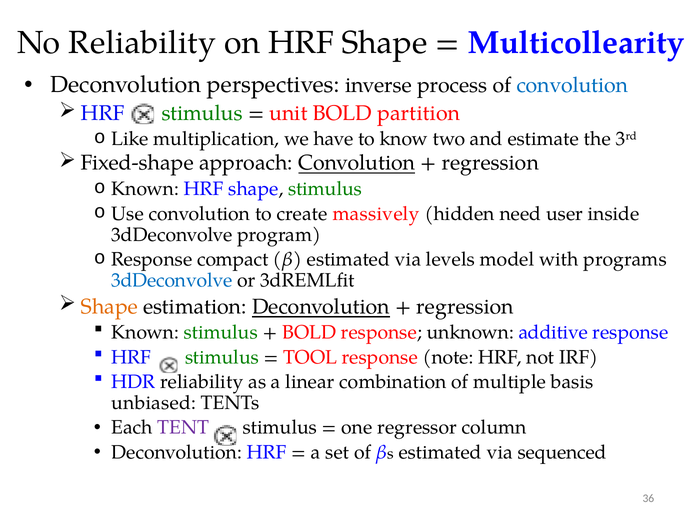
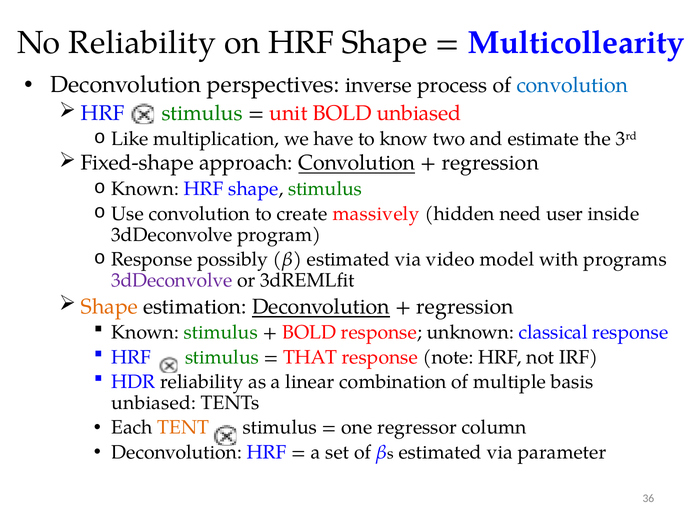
BOLD partition: partition -> unbiased (419, 113)
compact: compact -> possibly (233, 259)
levels: levels -> video (450, 259)
3dDeconvolve colour: blue -> purple (172, 280)
additive: additive -> classical (553, 332)
TOOL: TOOL -> THAT (310, 357)
TENT colour: purple -> orange (183, 428)
sequenced: sequenced -> parameter (562, 452)
